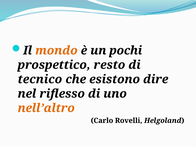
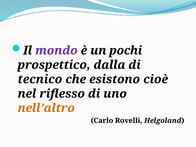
mondo colour: orange -> purple (56, 50)
resto: resto -> dalla (109, 65)
dire: dire -> cioè (156, 79)
